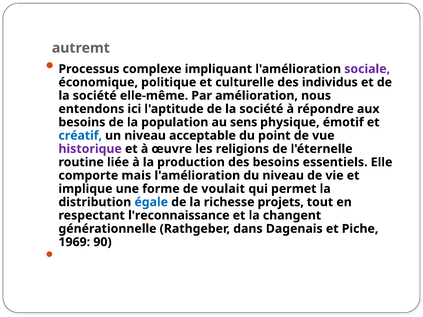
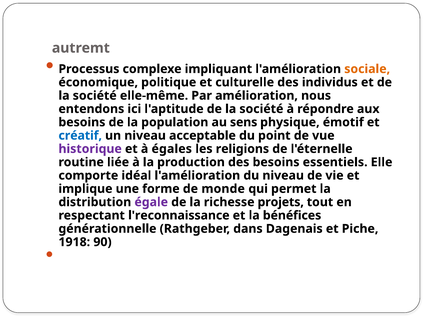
sociale colour: purple -> orange (367, 69)
œuvre: œuvre -> égales (172, 149)
mais: mais -> idéal (136, 176)
voulait: voulait -> monde (223, 189)
égale colour: blue -> purple (151, 202)
changent: changent -> bénéfices (292, 216)
1969: 1969 -> 1918 (74, 242)
